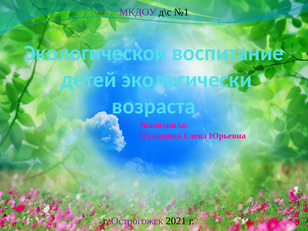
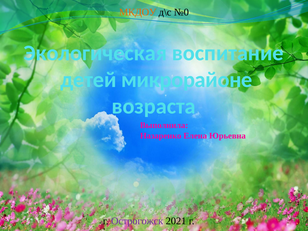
МКДОУ colour: purple -> orange (138, 12)
№1: №1 -> №0 (181, 12)
Экологической: Экологической -> Экологическая (95, 53)
экологически: экологически -> микрорайоне (187, 80)
